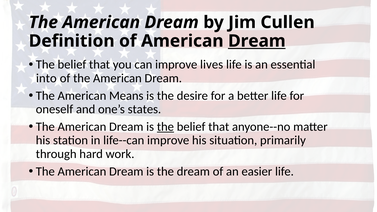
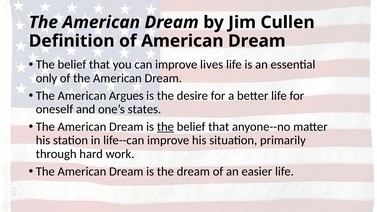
Dream underline: present -> none (257, 41)
into: into -> only (46, 78)
Means: Means -> Argues (126, 96)
